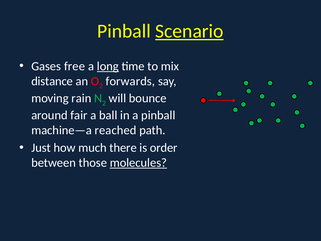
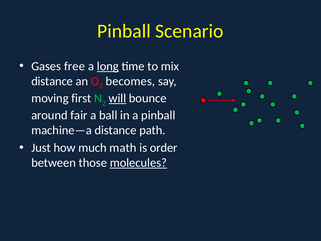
Scenario underline: present -> none (189, 31)
forwards: forwards -> becomes (130, 81)
rain: rain -> first (81, 98)
will underline: none -> present (117, 98)
machine—a reached: reached -> distance (116, 130)
there: there -> math (123, 148)
